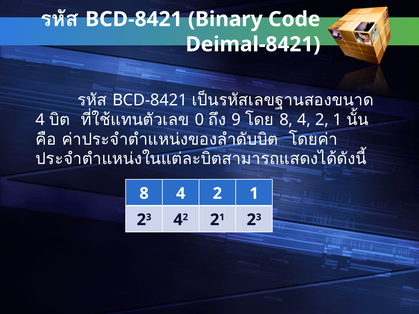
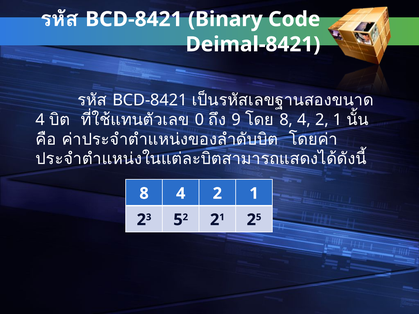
4: 4 -> 5 (178, 220)
3: 3 -> 5 (259, 217)
